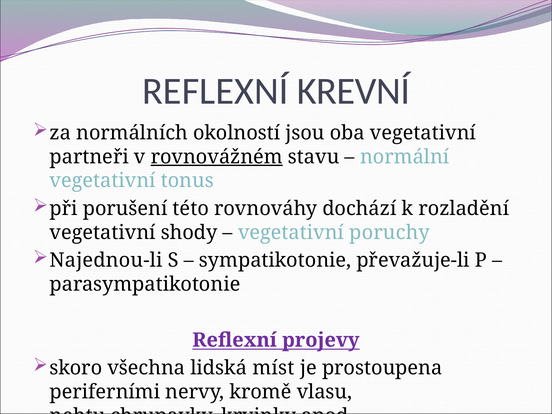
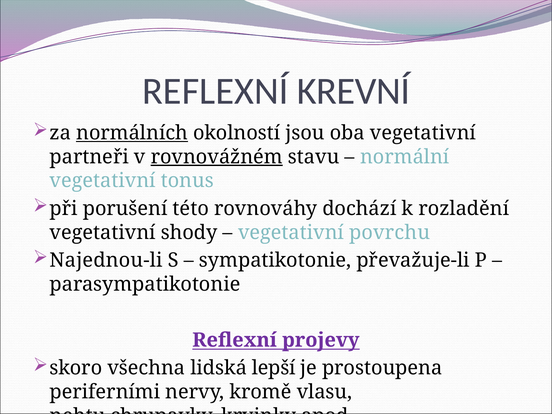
normálních underline: none -> present (132, 133)
poruchy: poruchy -> povrchu (390, 233)
míst: míst -> lepší (274, 368)
